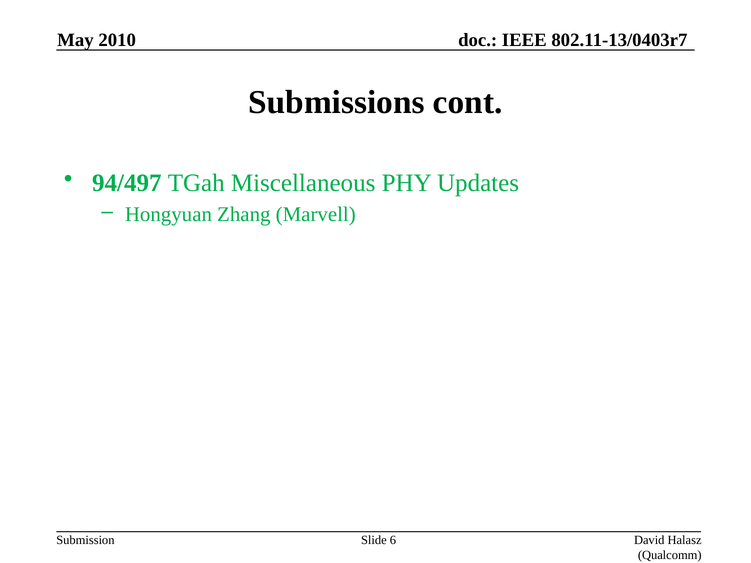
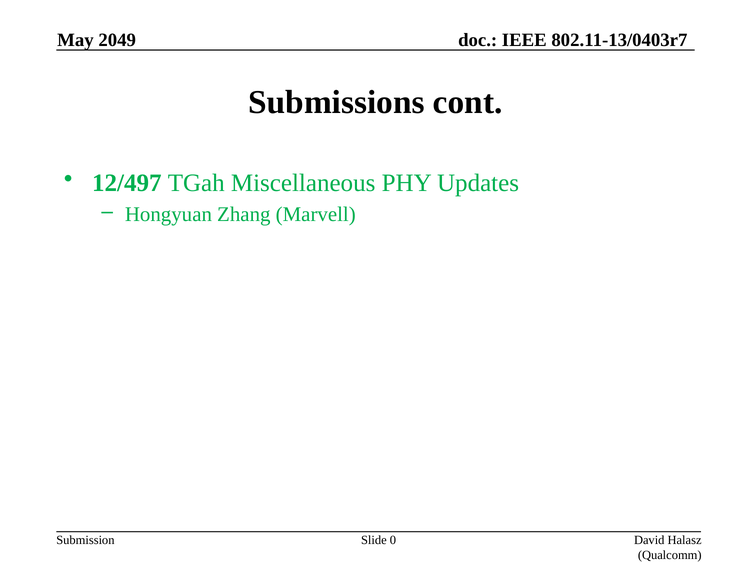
2010: 2010 -> 2049 (117, 40)
94/497: 94/497 -> 12/497 (127, 183)
6: 6 -> 0 (393, 540)
